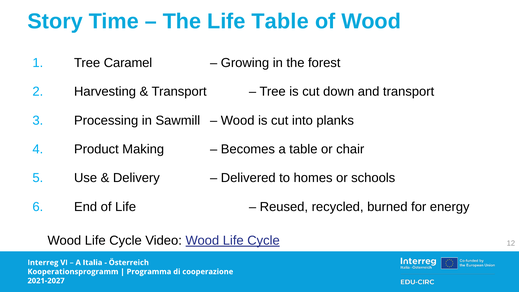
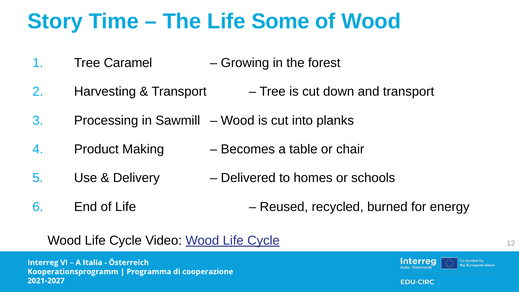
Life Table: Table -> Some (280, 22)
